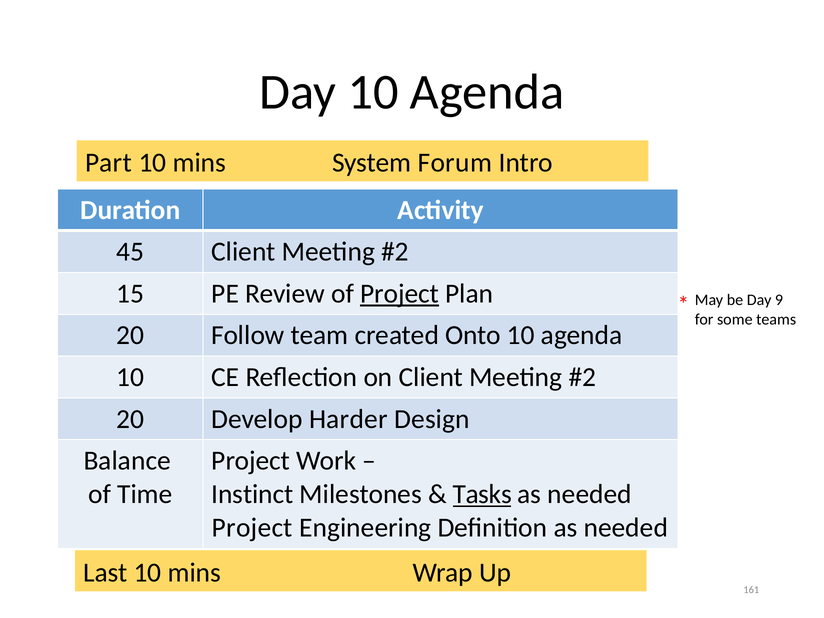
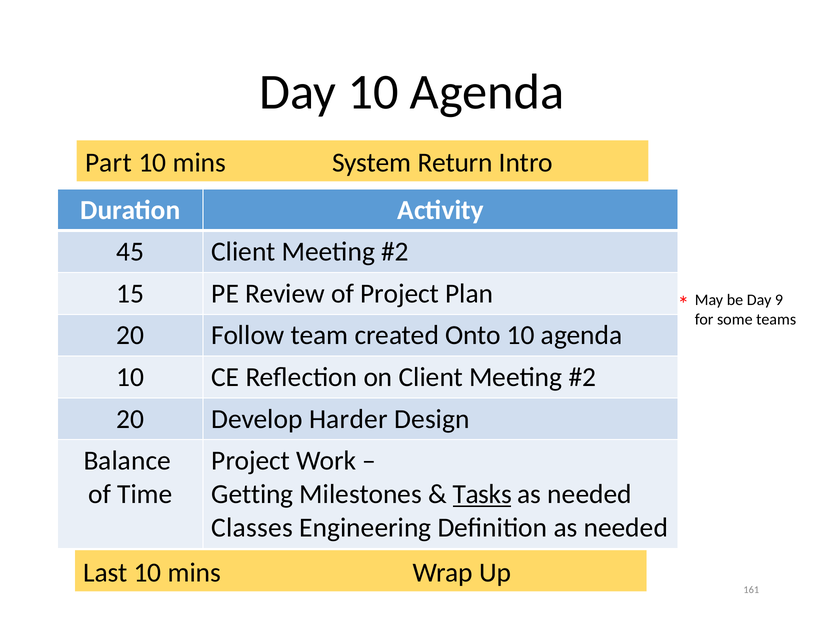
Forum: Forum -> Return (455, 163)
Project underline: present -> none (400, 294)
Instinct: Instinct -> Getting (252, 494)
Project: Project -> Classes (252, 528)
